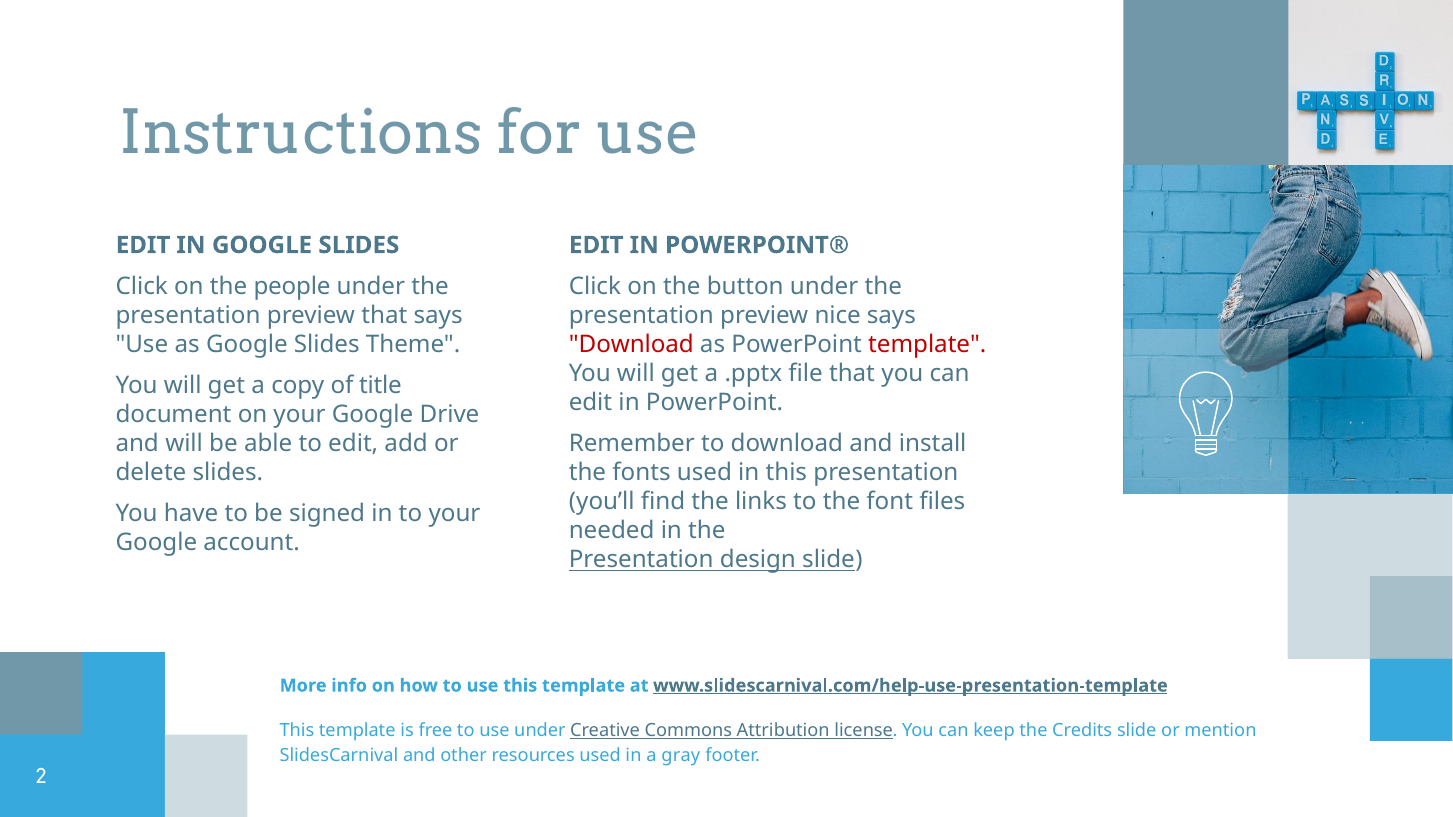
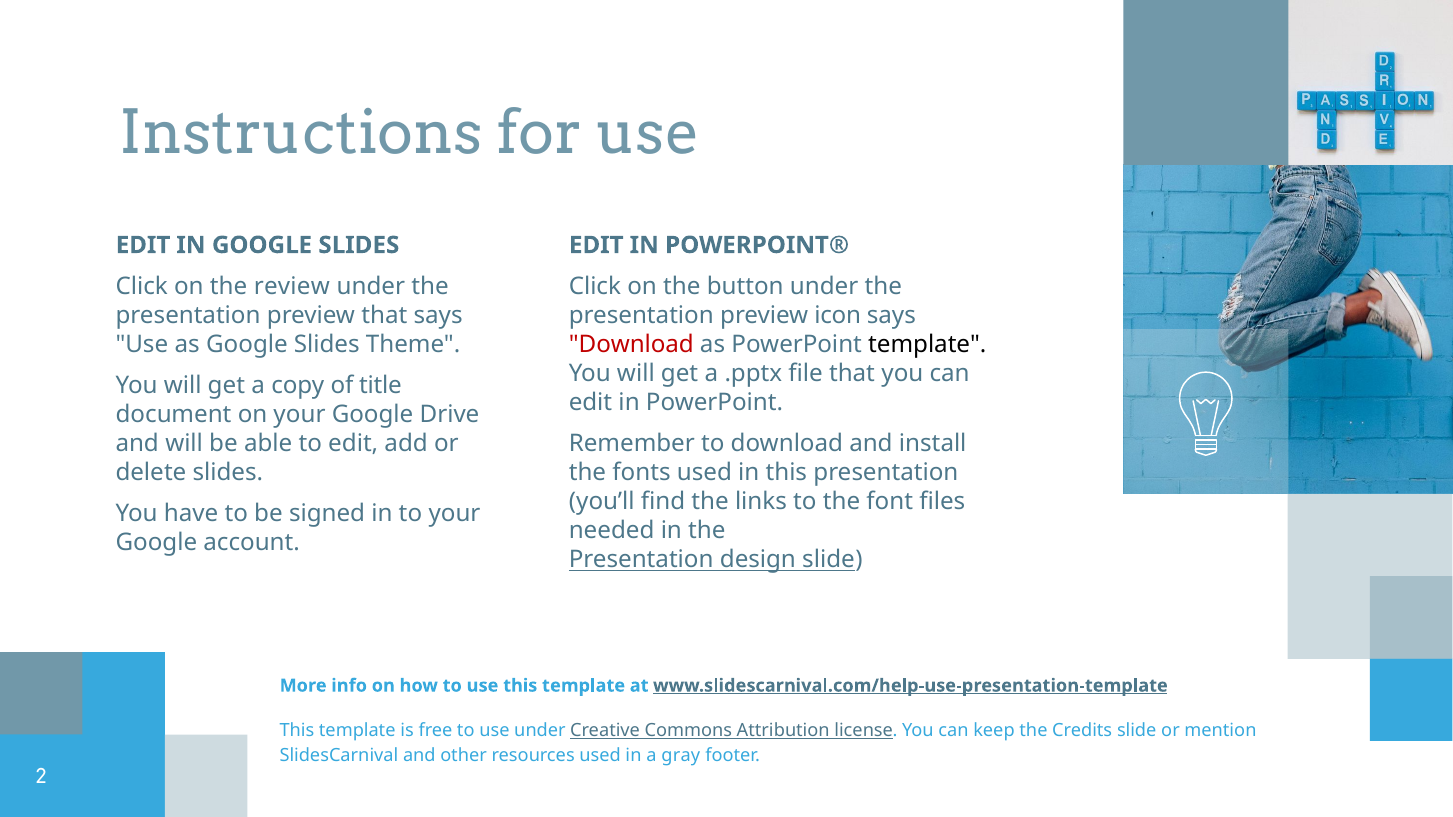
people: people -> review (292, 286)
nice: nice -> icon (838, 315)
template colour: red -> black (927, 345)
